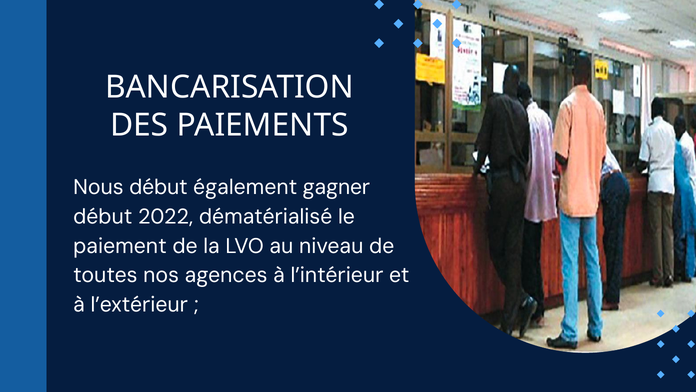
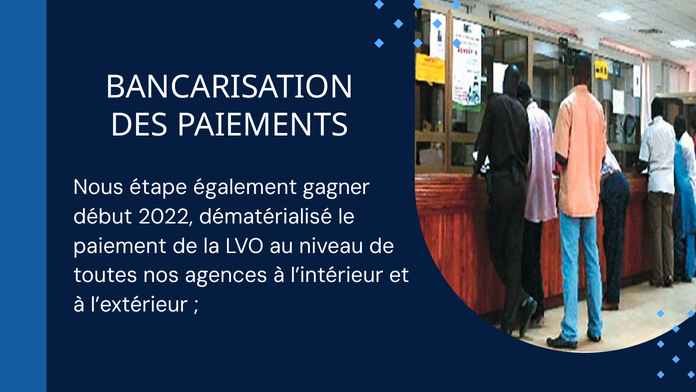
Nous début: début -> étape (158, 187)
